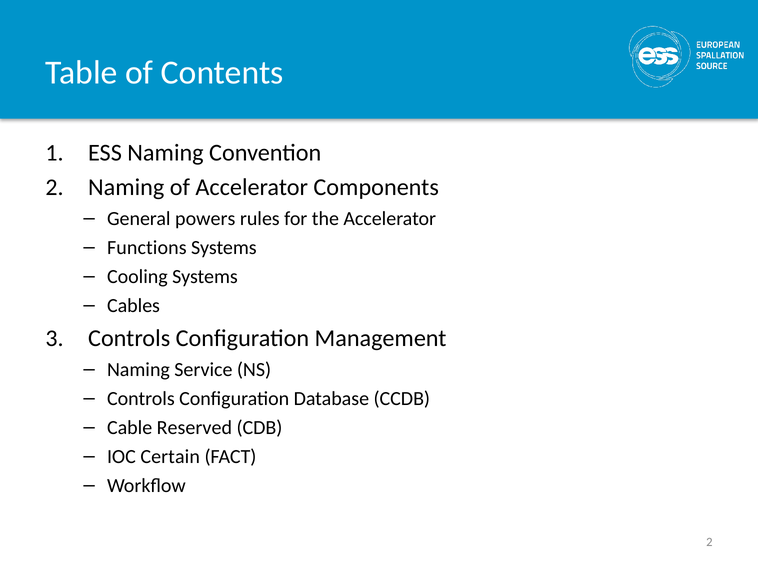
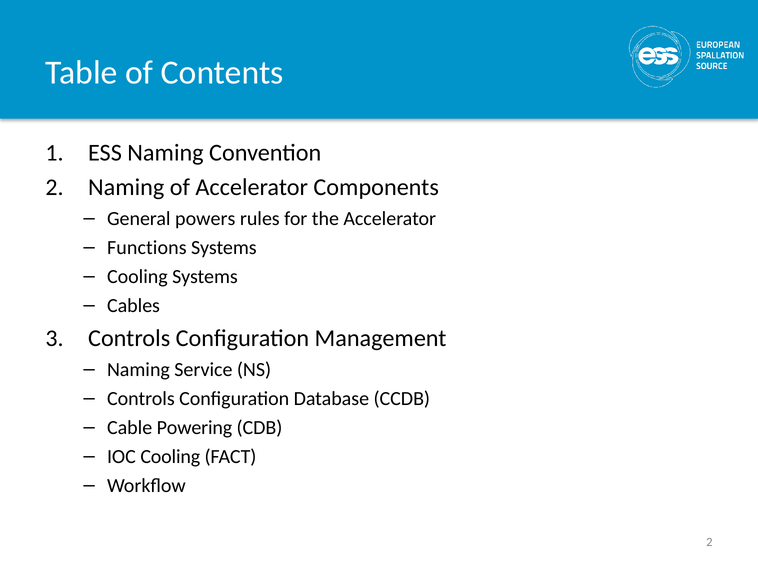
Reserved: Reserved -> Powering (194, 428)
IOC Certain: Certain -> Cooling (170, 457)
